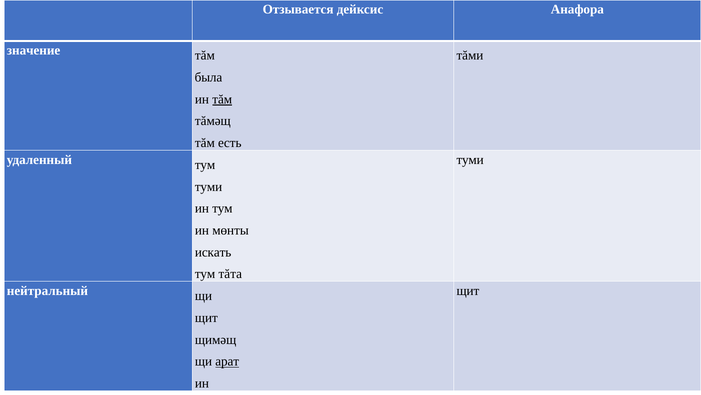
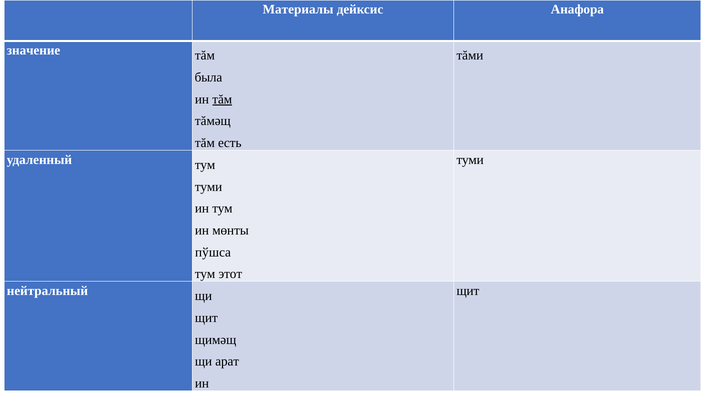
Отзывается: Отзывается -> Материалы (298, 10)
искать: искать -> пўшса (213, 252)
тăта: тăта -> этот (230, 274)
арат underline: present -> none (227, 361)
